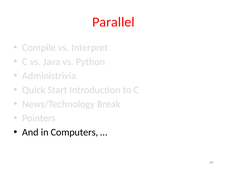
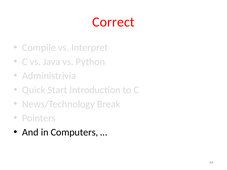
Parallel: Parallel -> Correct (113, 22)
